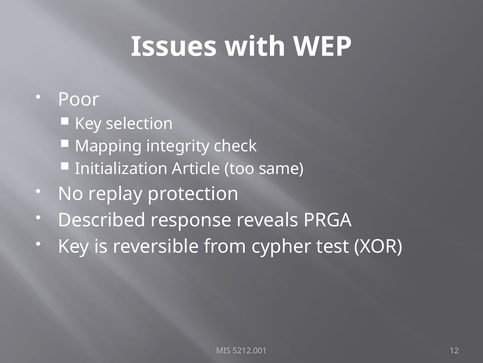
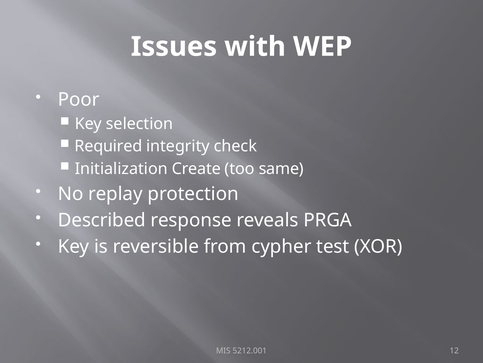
Mapping: Mapping -> Required (108, 146)
Article: Article -> Create (196, 169)
